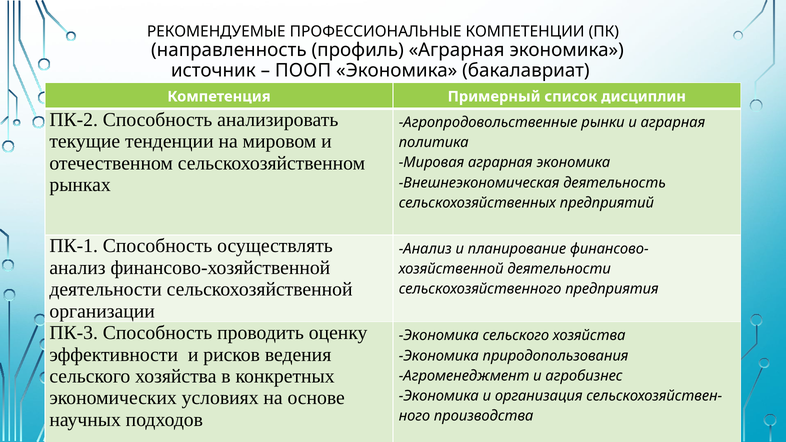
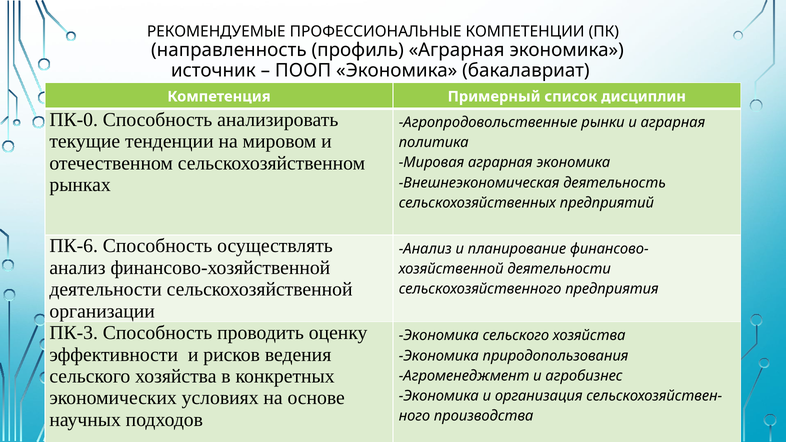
ПК-2: ПК-2 -> ПК-0 (74, 120)
ПК-1: ПК-1 -> ПК-6 (74, 246)
